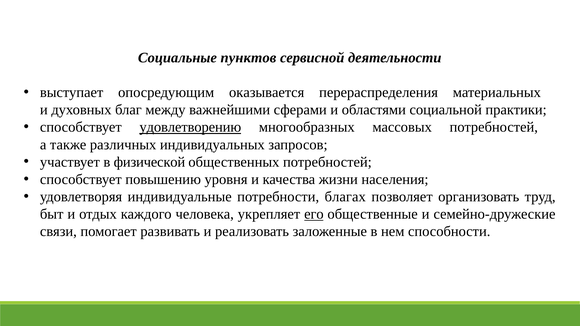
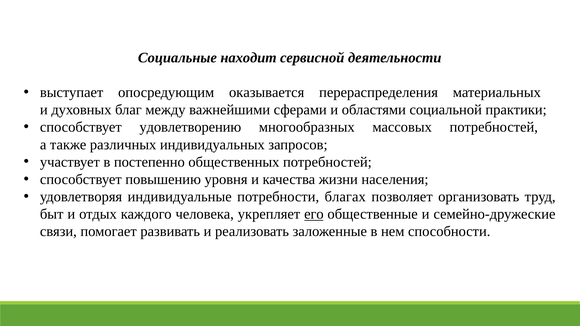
пунктов: пунктов -> находит (249, 58)
удовлетворению underline: present -> none (190, 127)
физической: физической -> постепенно (149, 162)
